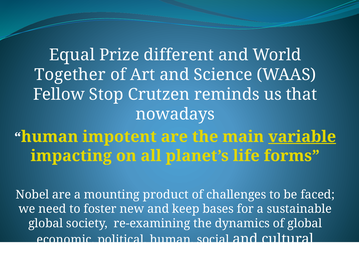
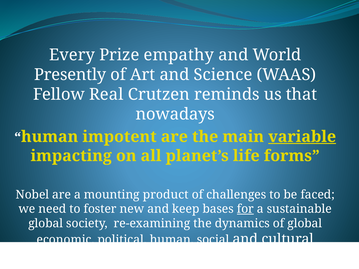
Equal: Equal -> Every (72, 55)
different: different -> empathy (179, 55)
Together: Together -> Presently (70, 75)
Stop: Stop -> Real (106, 94)
for underline: none -> present (245, 209)
